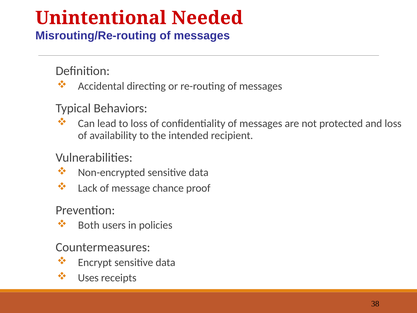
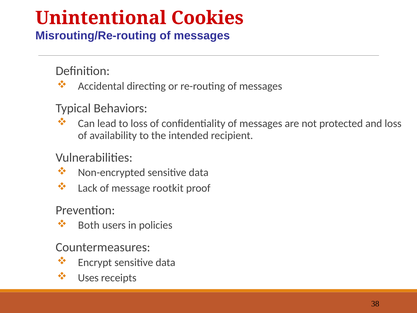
Needed: Needed -> Cookies (207, 18)
chance: chance -> rootkit (168, 188)
